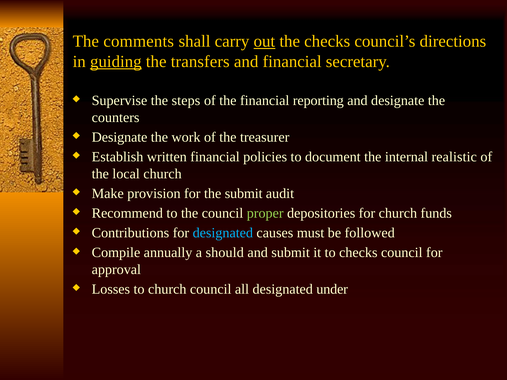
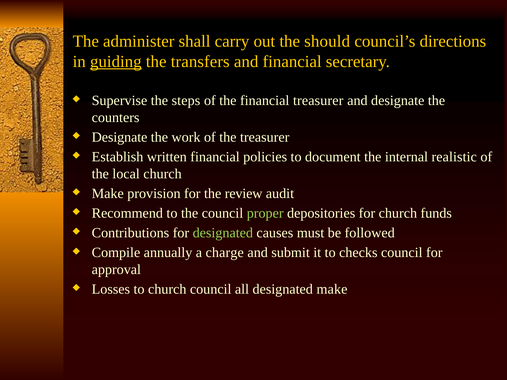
comments: comments -> administer (139, 41)
out underline: present -> none (264, 41)
the checks: checks -> should (327, 41)
financial reporting: reporting -> treasurer (318, 101)
the submit: submit -> review (244, 194)
designated colour: light blue -> light green (223, 233)
should: should -> charge (225, 253)
designated under: under -> make (332, 289)
